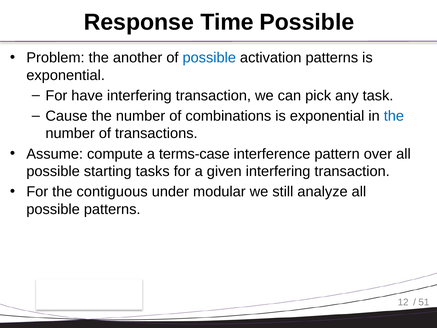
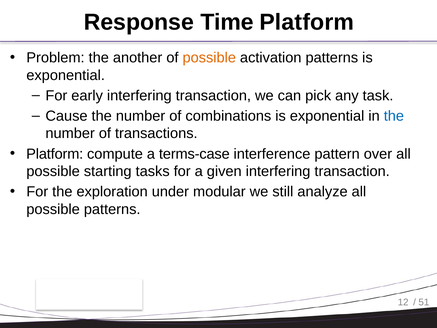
Time Possible: Possible -> Platform (307, 22)
possible colour: blue -> orange (209, 58)
have: have -> early (87, 96)
Assume: Assume -> Platform (55, 154)
contiguous: contiguous -> exploration (112, 192)
